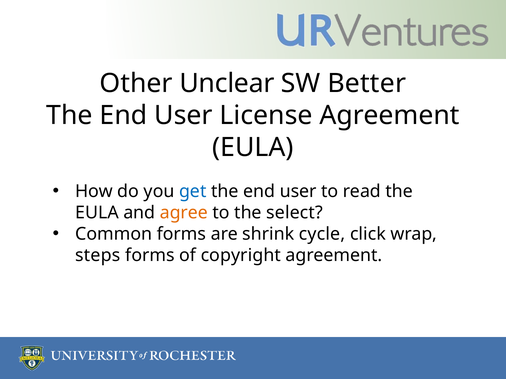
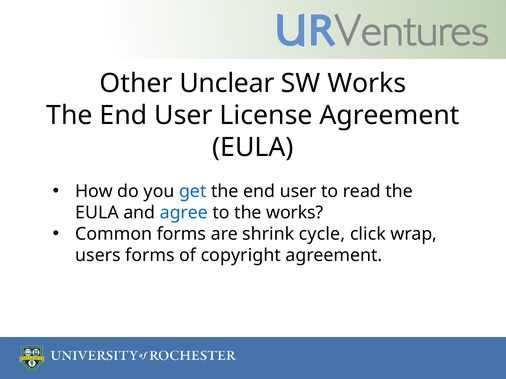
SW Better: Better -> Works (367, 83)
agree colour: orange -> blue (184, 213)
the select: select -> works (295, 213)
steps: steps -> users (98, 256)
